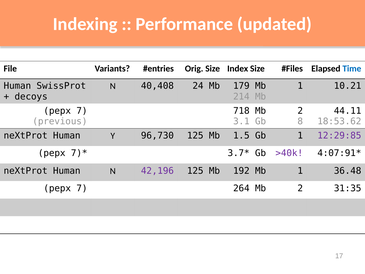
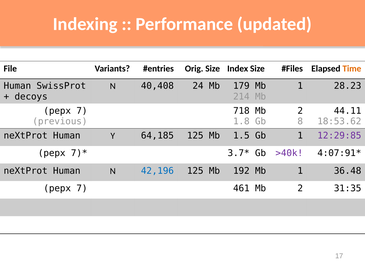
Time colour: blue -> orange (352, 69)
10.21: 10.21 -> 28.23 (348, 86)
3.1: 3.1 -> 1.8 (241, 121)
96,730: 96,730 -> 64,185 (157, 136)
42,196 colour: purple -> blue (157, 171)
264: 264 -> 461 (241, 188)
